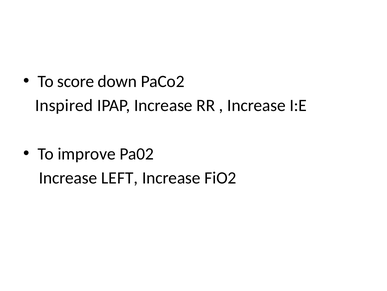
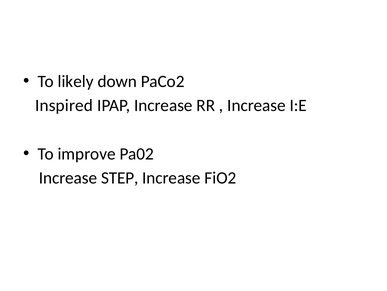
score: score -> likely (76, 81)
LEFT: LEFT -> STEP (120, 178)
